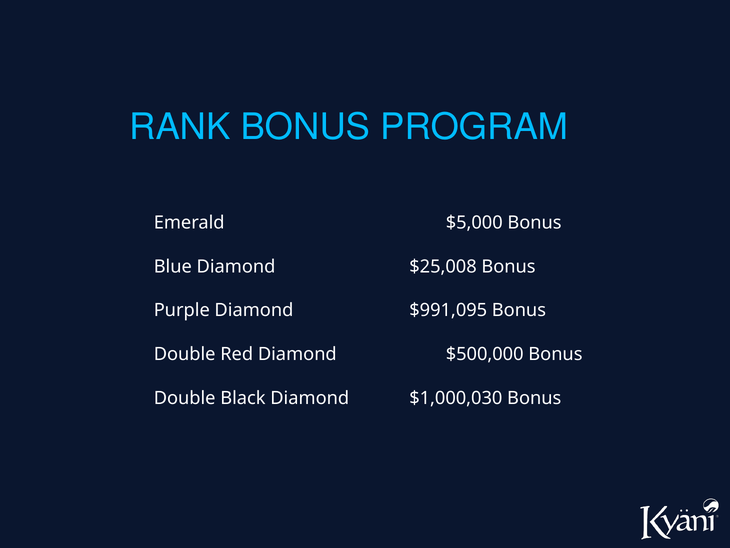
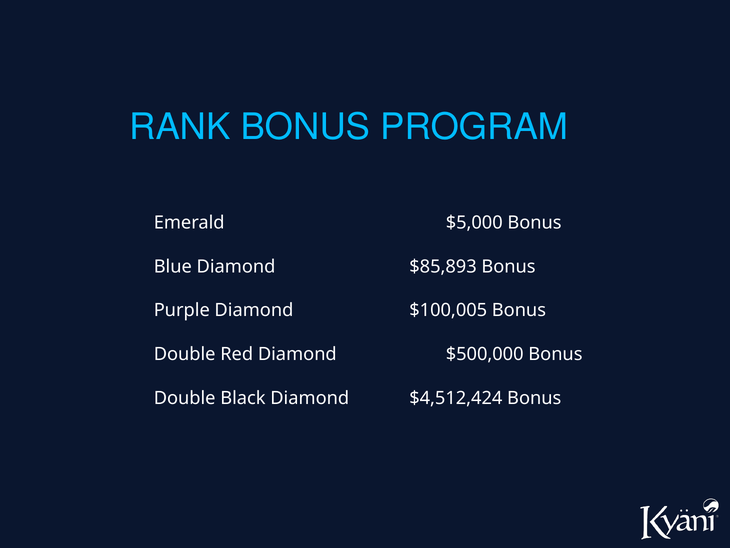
$25,008: $25,008 -> $85,893 (443, 266)
$991,095: $991,095 -> $100,005 (448, 310)
$1,000,030: $1,000,030 -> $4,512,424 (456, 398)
